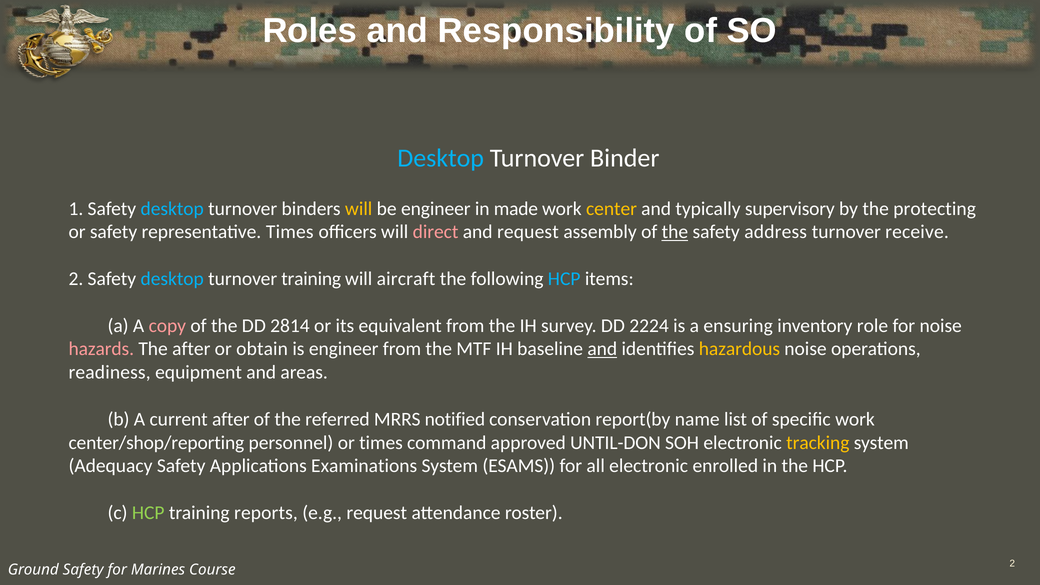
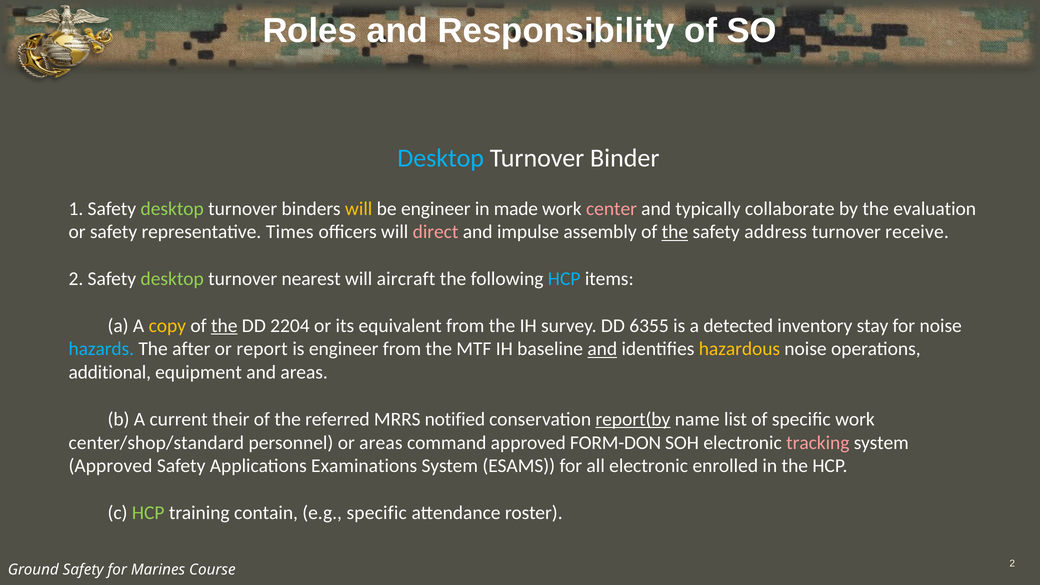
desktop colour: light blue -> light green (172, 209)
center colour: yellow -> pink (612, 209)
supervisory: supervisory -> collaborate (790, 209)
protecting: protecting -> evaluation (935, 209)
and request: request -> impulse (528, 232)
desktop colour: light blue -> light green (172, 279)
turnover training: training -> nearest (311, 279)
copy colour: pink -> yellow (167, 326)
the underline: none -> present (224, 326)
2814: 2814 -> 2204 (290, 326)
2224: 2224 -> 6355 (649, 326)
ensuring: ensuring -> detected (738, 326)
role: role -> stay (873, 326)
hazards colour: pink -> light blue (101, 349)
obtain: obtain -> report (262, 349)
readiness: readiness -> additional (110, 372)
current after: after -> their (231, 419)
report(by underline: none -> present (633, 419)
center/shop/reporting: center/shop/reporting -> center/shop/standard (156, 443)
or times: times -> areas (381, 443)
UNTIL-DON: UNTIL-DON -> FORM-DON (616, 443)
tracking colour: yellow -> pink (818, 443)
Adequacy: Adequacy -> Approved (110, 466)
reports: reports -> contain (266, 513)
e.g request: request -> specific (377, 513)
